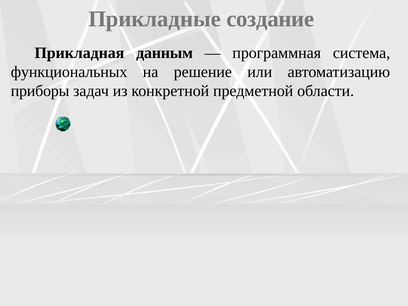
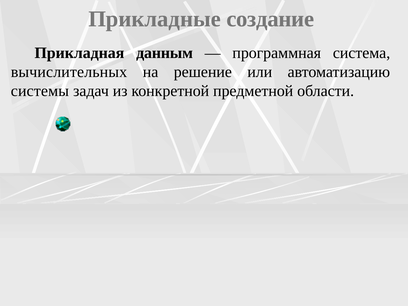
функциональных: функциональных -> вычислительных (69, 72)
приборы: приборы -> системы (40, 91)
